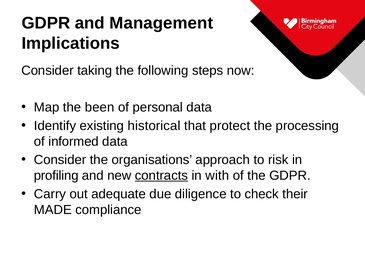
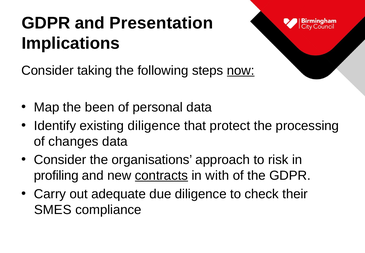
Management: Management -> Presentation (161, 23)
now underline: none -> present (241, 70)
existing historical: historical -> diligence (154, 126)
informed: informed -> changes (74, 141)
MADE: MADE -> SMES (53, 209)
